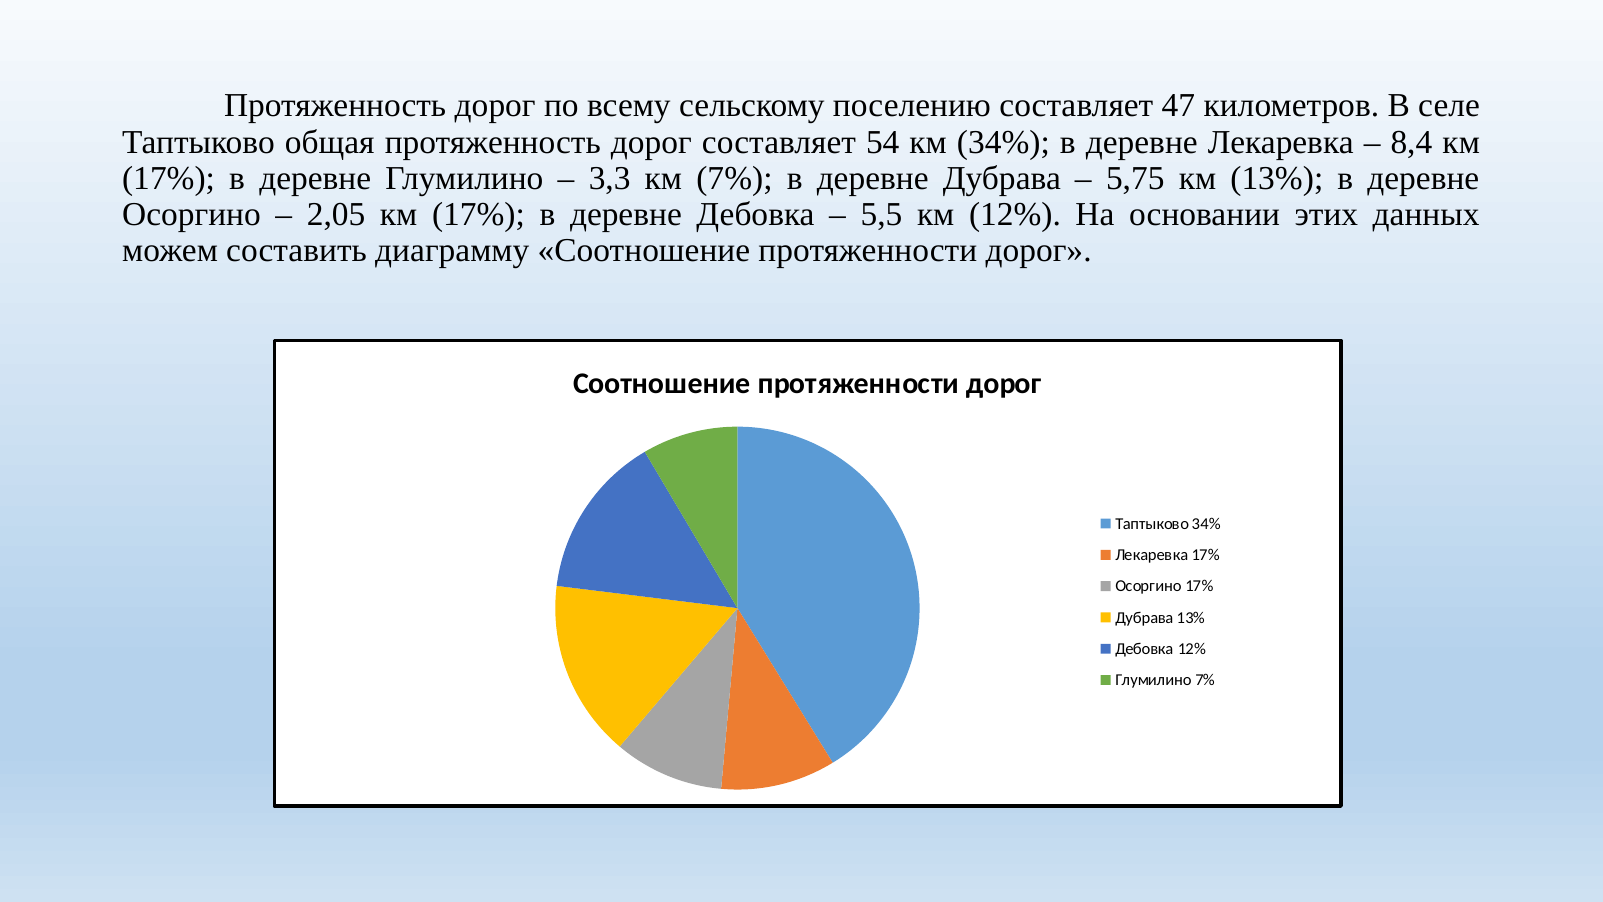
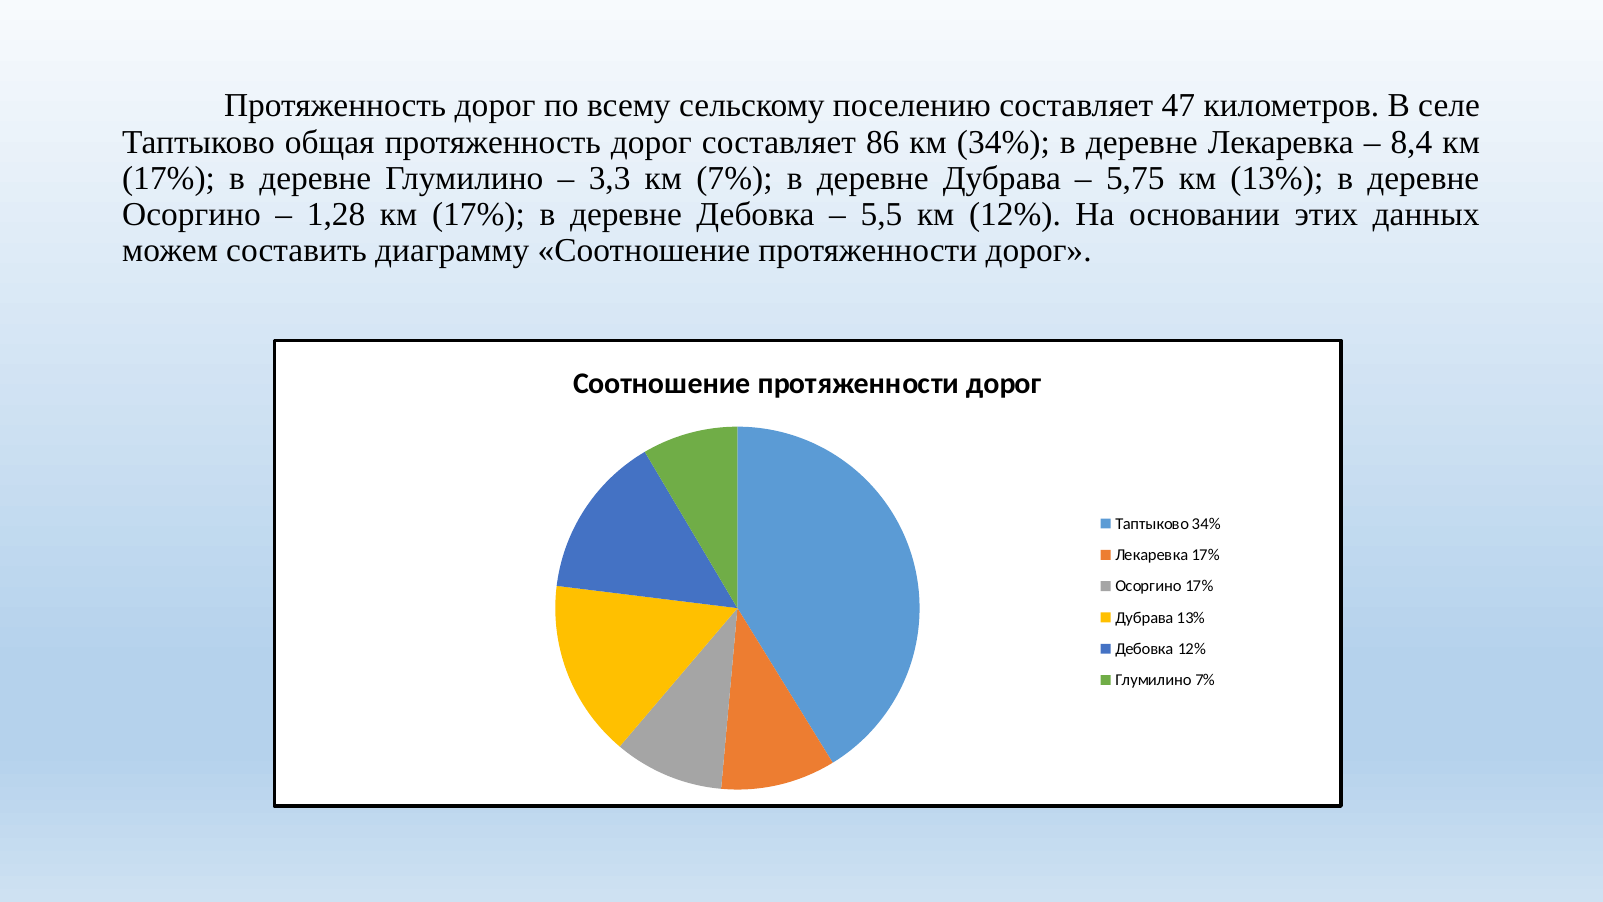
54: 54 -> 86 (883, 142)
2,05: 2,05 -> 1,28 (336, 214)
